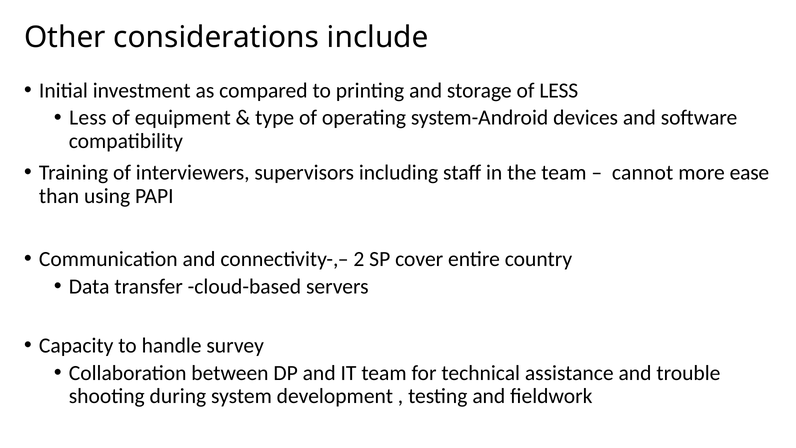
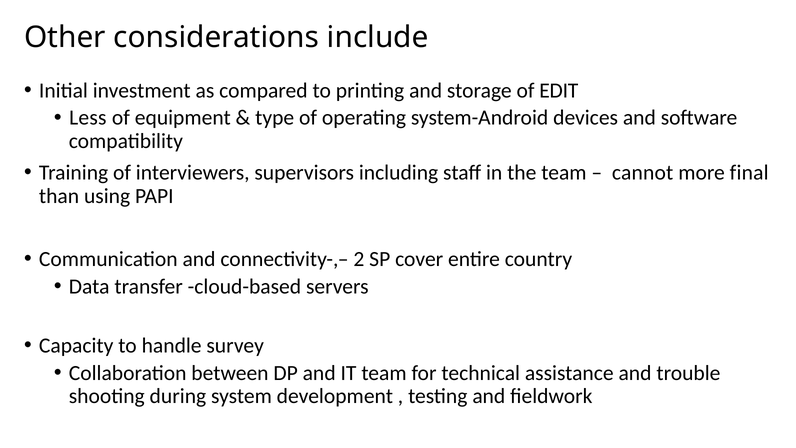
of LESS: LESS -> EDIT (559, 90)
ease: ease -> final (749, 173)
